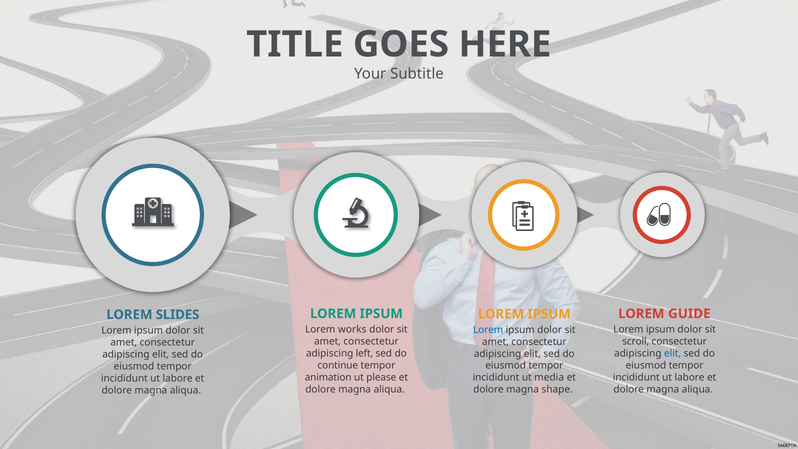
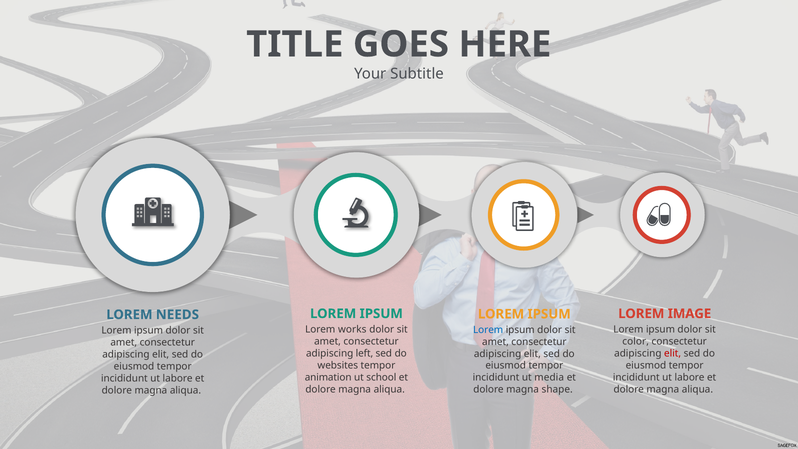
GUIDE: GUIDE -> IMAGE (689, 314)
SLIDES: SLIDES -> NEEDS (177, 315)
scroll: scroll -> color (636, 341)
elit colour: blue -> red (673, 353)
continue: continue -> websites (338, 365)
please: please -> school (381, 377)
